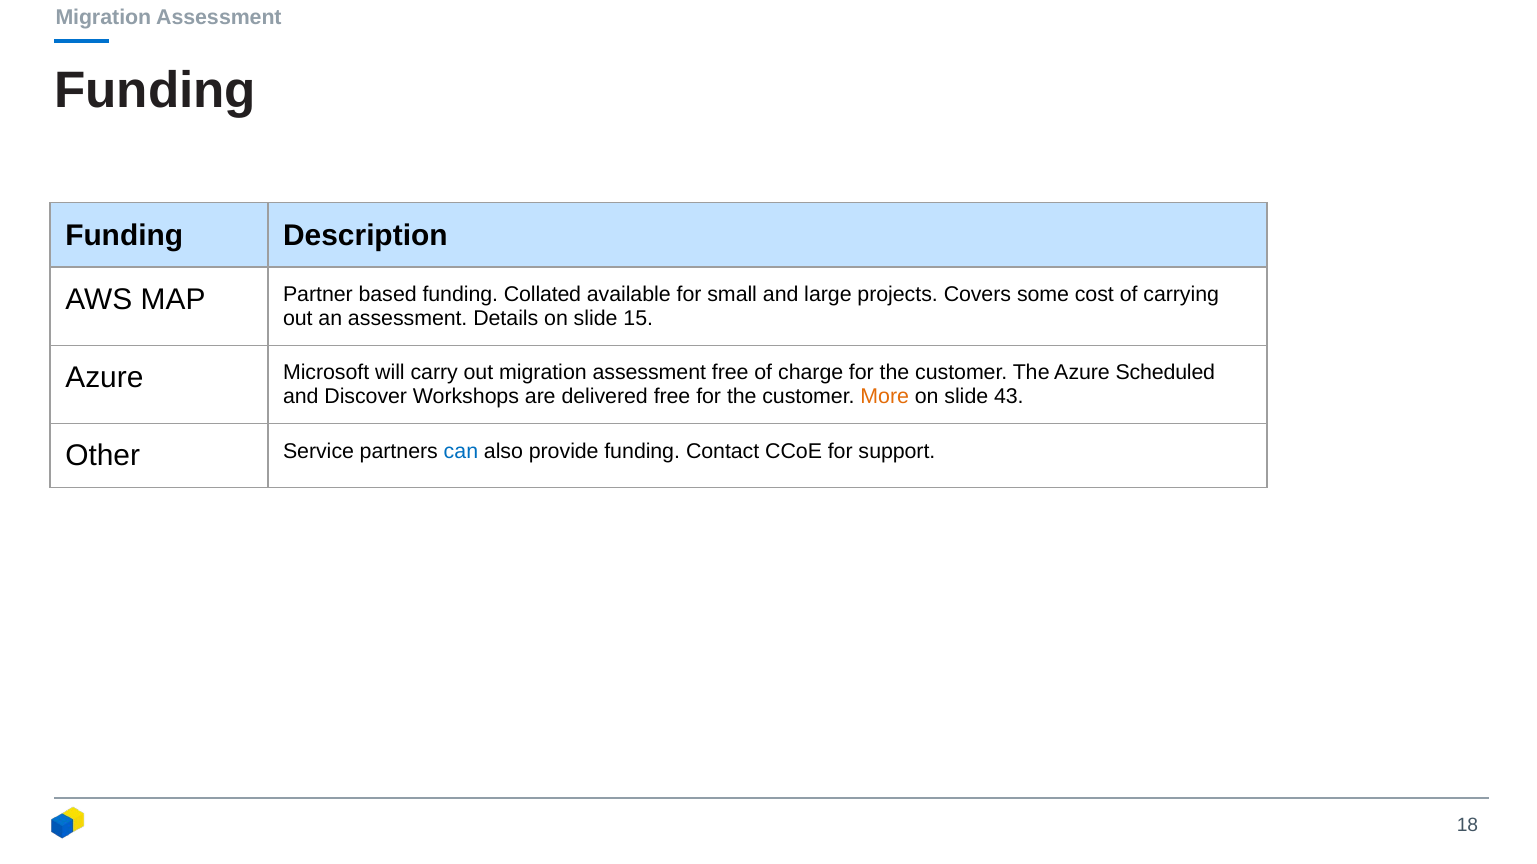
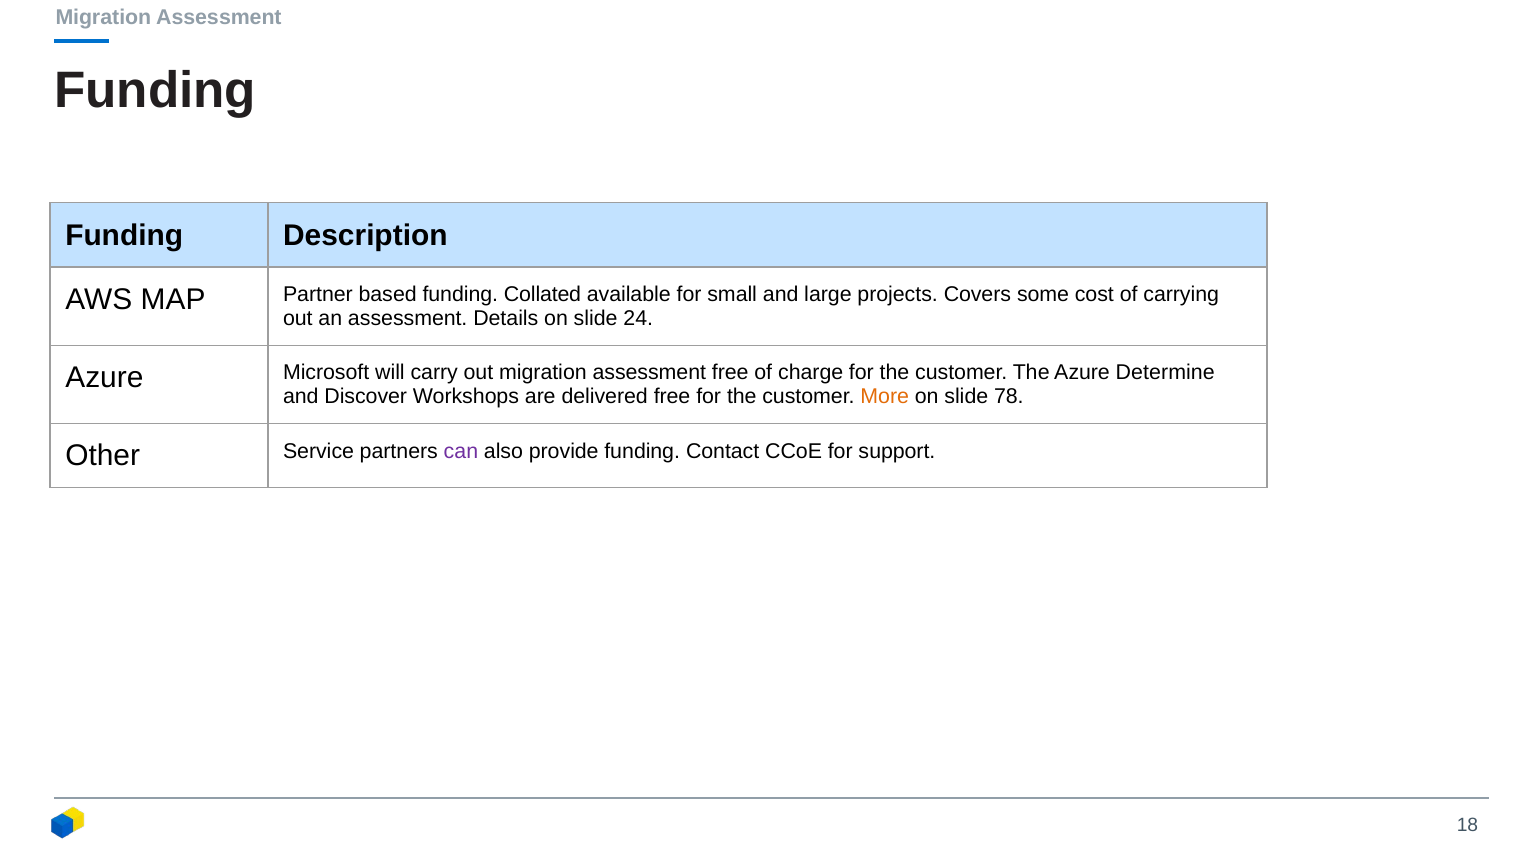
15: 15 -> 24 (638, 318)
Scheduled: Scheduled -> Determine (1165, 373)
43: 43 -> 78 (1009, 397)
can colour: blue -> purple (461, 451)
